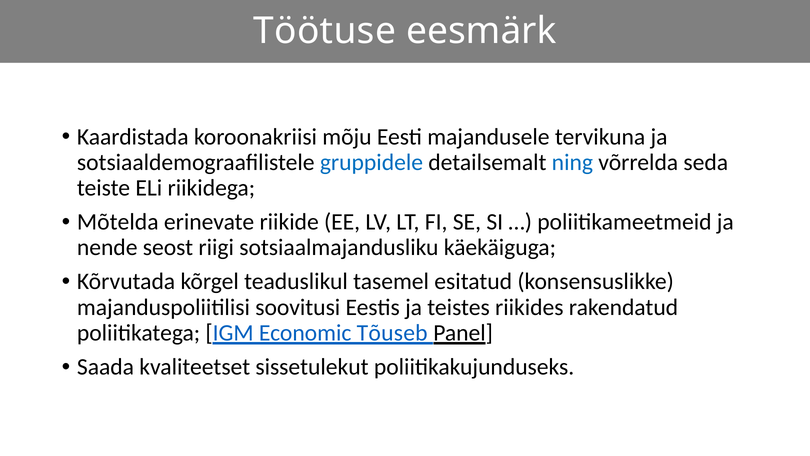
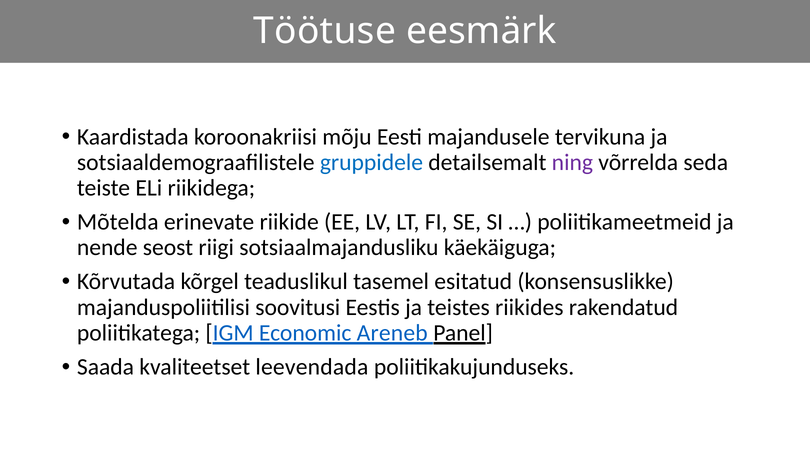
ning colour: blue -> purple (572, 162)
Tõuseb: Tõuseb -> Areneb (392, 333)
sissetulekut: sissetulekut -> leevendada (312, 367)
